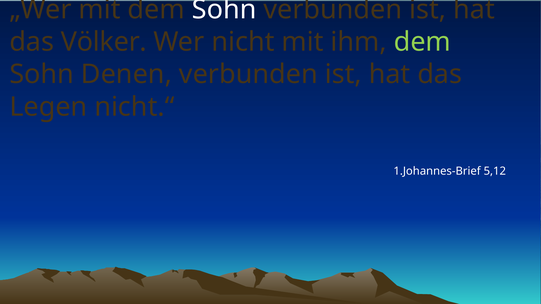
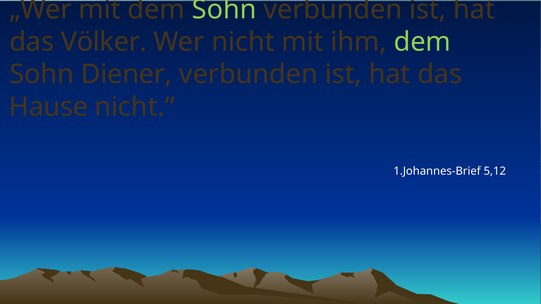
Sohn colour: white -> light green (224, 10)
Denen: Denen -> Diener (127, 74)
Legen: Legen -> Hause (48, 107)
